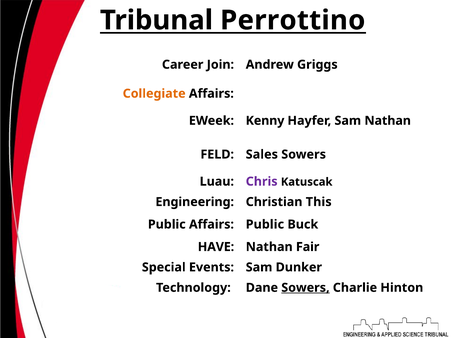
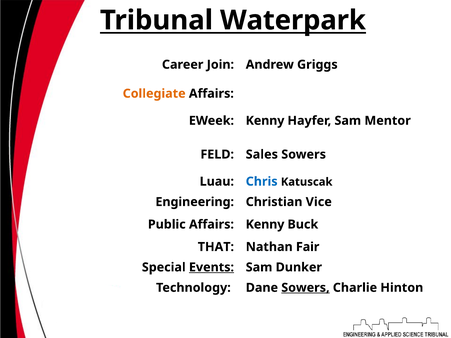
Perrottino: Perrottino -> Waterpark (293, 20)
Sam Nathan: Nathan -> Mentor (388, 121)
Chris colour: purple -> blue (262, 182)
This: This -> Vice (319, 202)
Affairs Public: Public -> Kenny (265, 225)
HAVE: HAVE -> THAT (216, 247)
Events underline: none -> present (211, 267)
